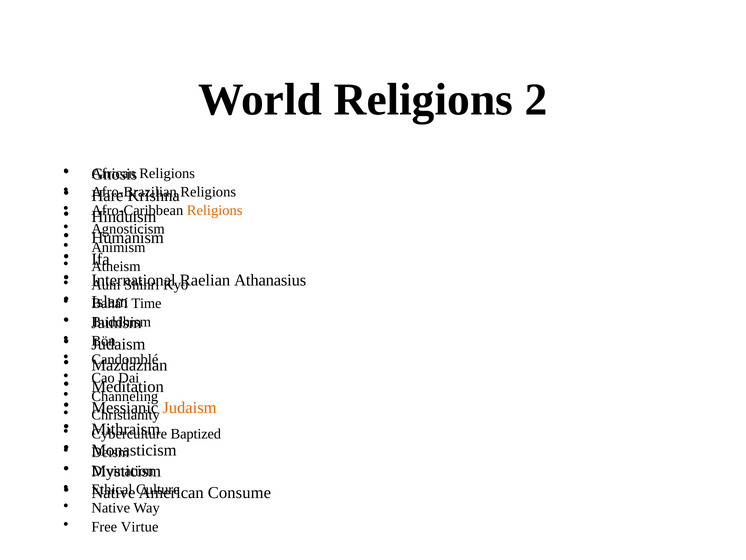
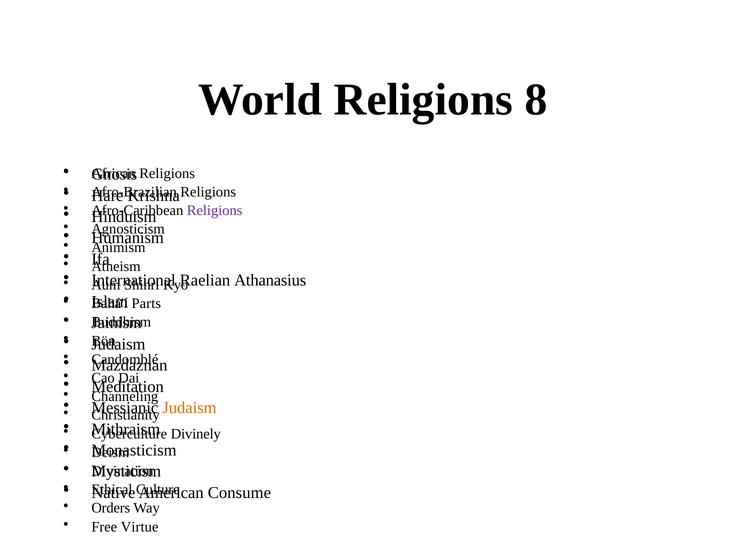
2: 2 -> 8 (536, 100)
Religions colour: orange -> purple (215, 210)
Time: Time -> Parts (146, 303)
Baptized: Baptized -> Divinely (196, 433)
Native: Native -> Orders (111, 508)
